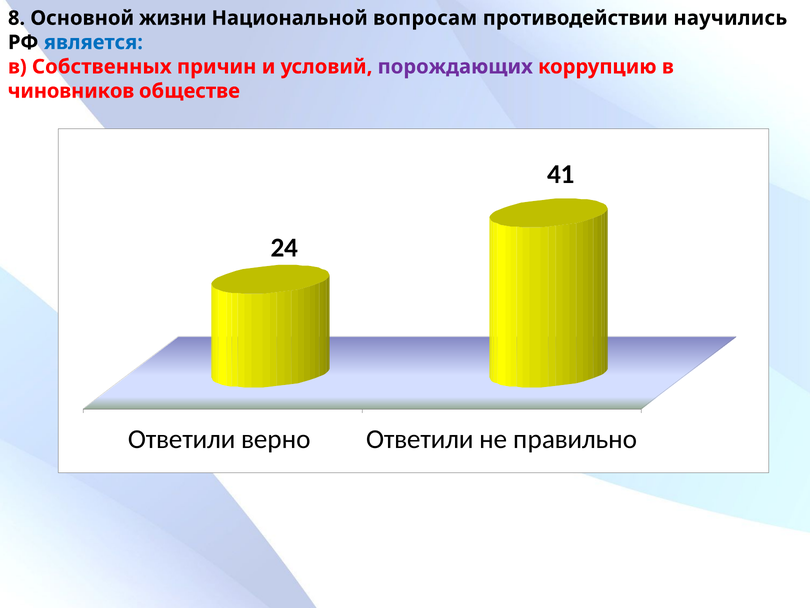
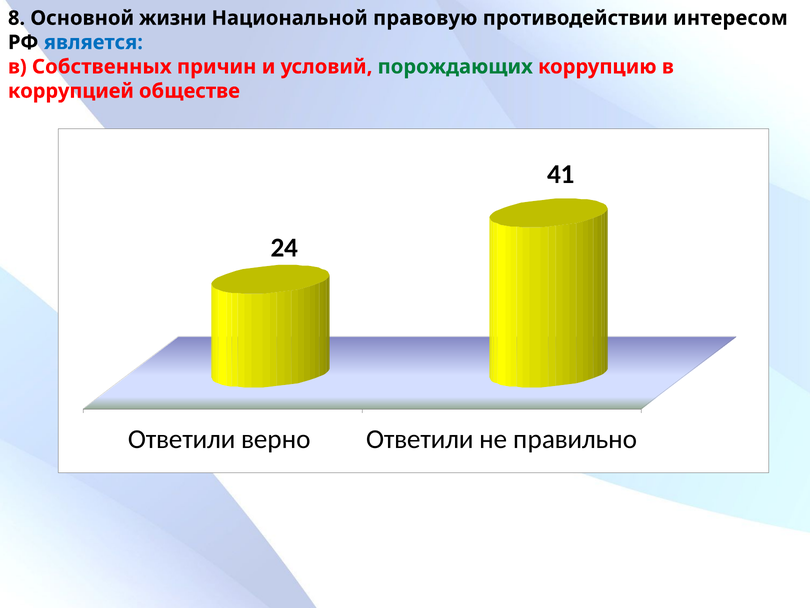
вопросам: вопросам -> правовую (425, 18)
научились: научились -> интересом (730, 18)
порождающих colour: purple -> green (455, 67)
чиновников: чиновников -> коррупцией (71, 91)
